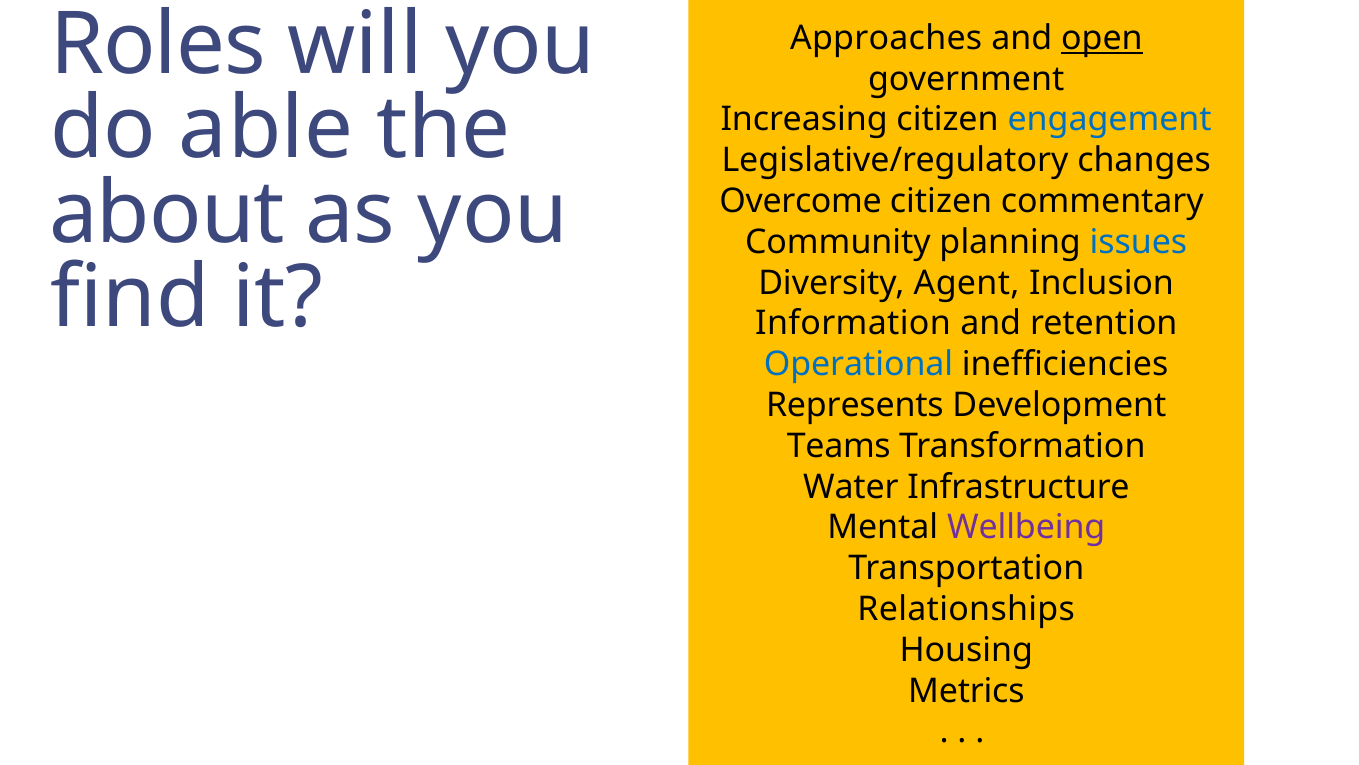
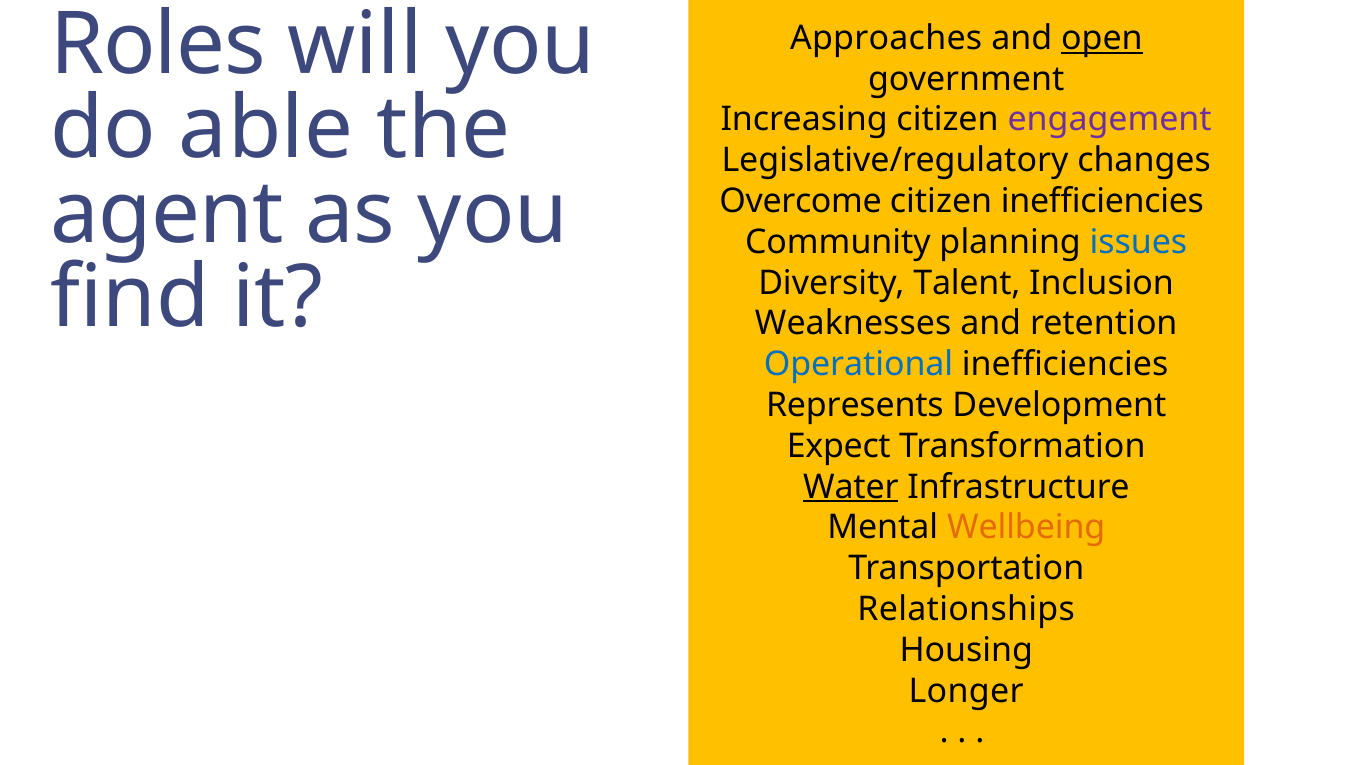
engagement colour: blue -> purple (1110, 120)
about: about -> agent (167, 214)
citizen commentary: commentary -> inefficiencies (1102, 201)
Agent: Agent -> Talent (967, 283)
Information: Information -> Weaknesses (853, 323)
Teams: Teams -> Expect (839, 446)
Water underline: none -> present (851, 486)
Wellbeing colour: purple -> orange (1026, 527)
Metrics: Metrics -> Longer (966, 690)
